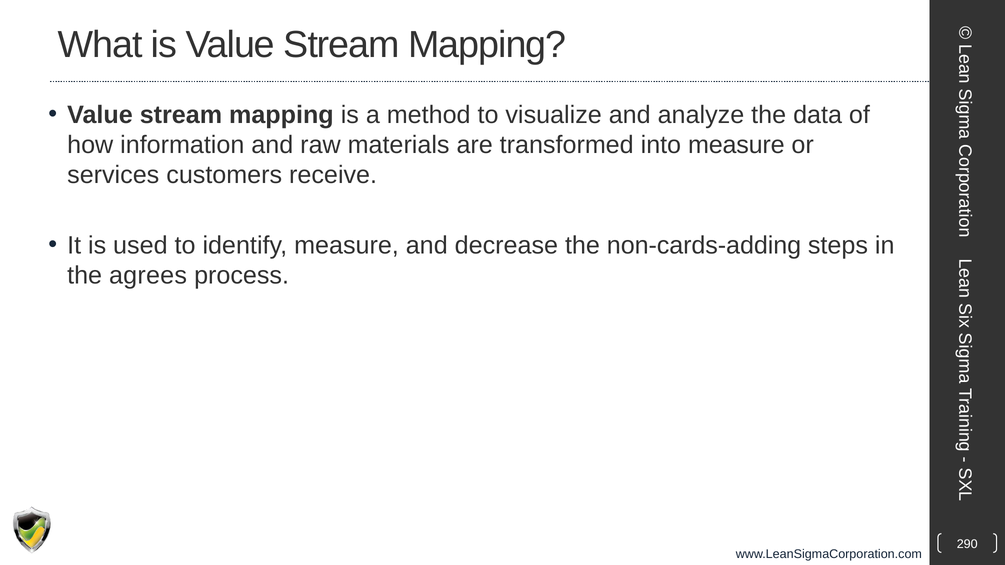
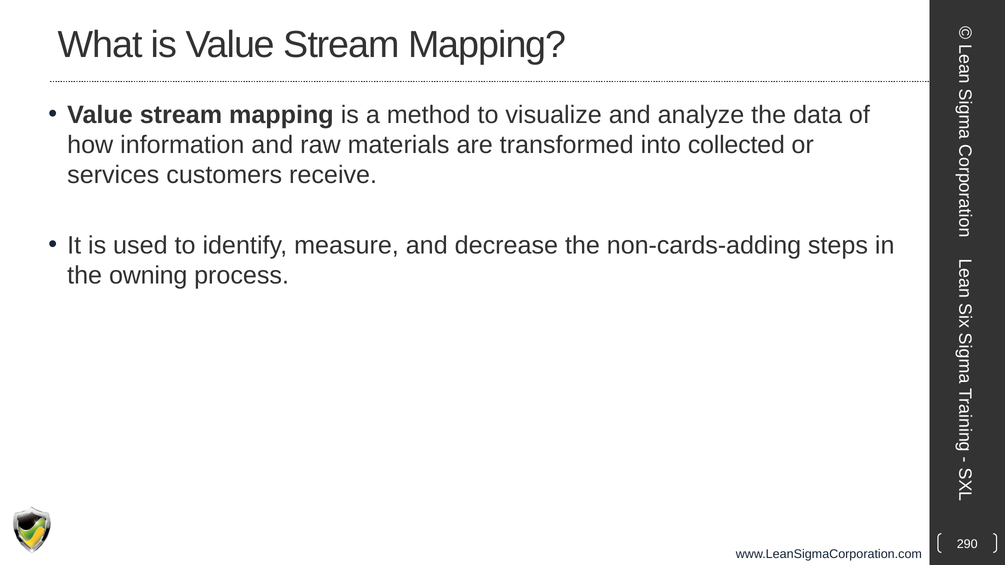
into measure: measure -> collected (736, 145)
agrees: agrees -> owning (148, 276)
